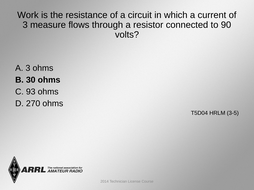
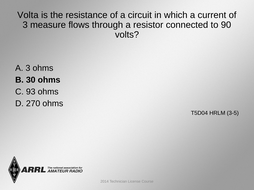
Work: Work -> Volta (28, 15)
